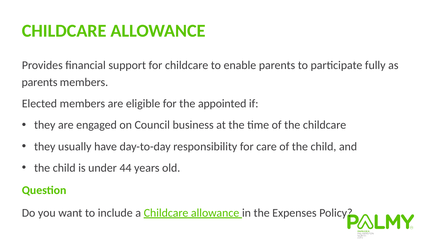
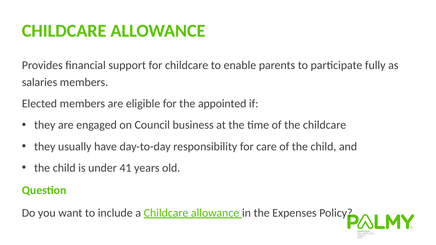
parents: parents -> salaries (40, 82)
44: 44 -> 41 (126, 168)
